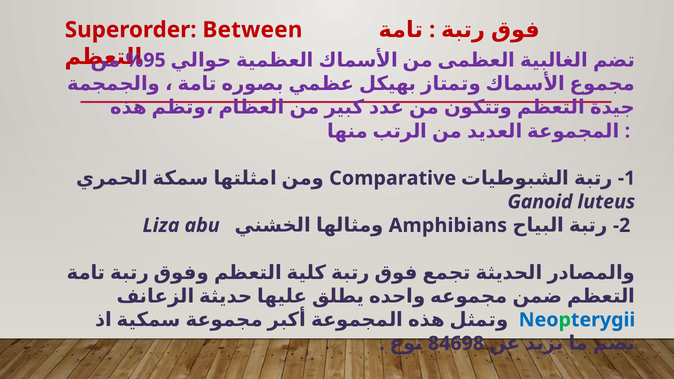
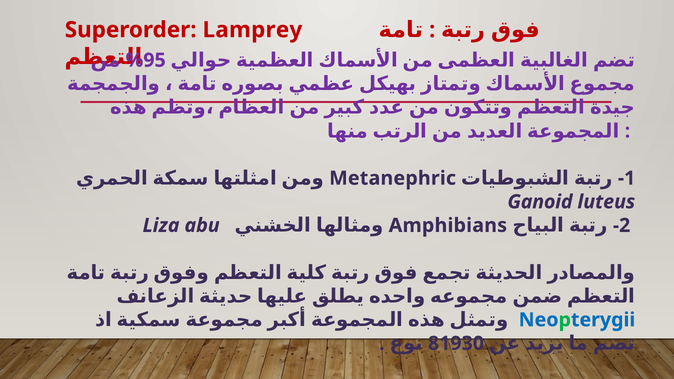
Between: Between -> Lamprey (252, 30)
Comparative: Comparative -> Metanephric (393, 178)
84698: 84698 -> 81930 (456, 344)
